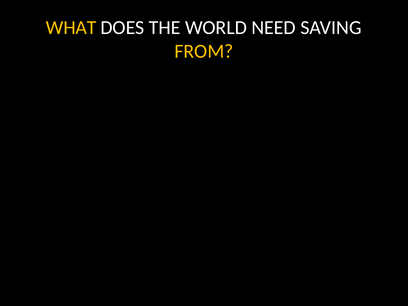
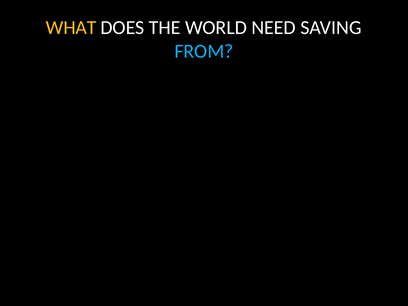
FROM colour: yellow -> light blue (204, 51)
